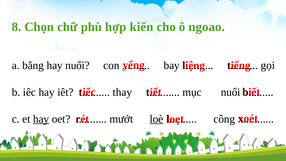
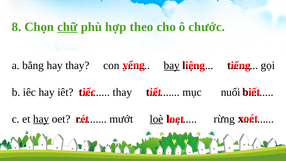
chữ underline: none -> present (67, 27)
kiến: kiến -> theo (141, 27)
ngoao: ngoao -> chước (207, 27)
hay nuối: nuối -> thay (77, 65)
bay underline: none -> present (172, 65)
công: công -> rừng (224, 119)
